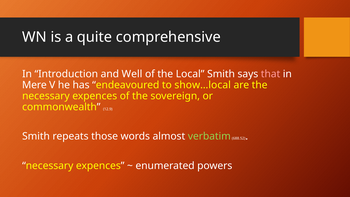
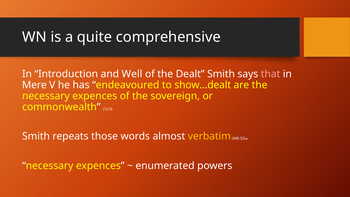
Local: Local -> Dealt (190, 74)
show…local: show…local -> show…dealt (203, 85)
verbatim colour: light green -> yellow (209, 136)
